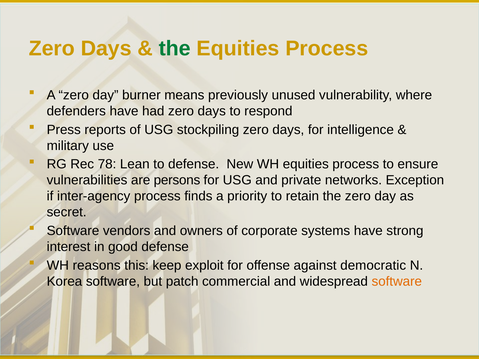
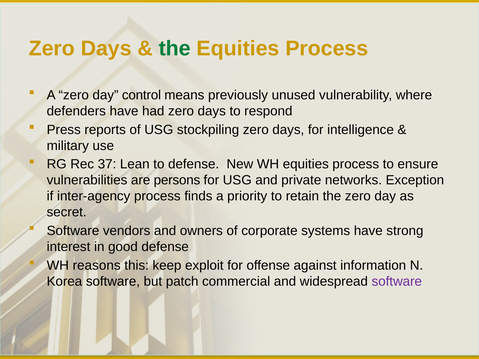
burner: burner -> control (141, 95)
78: 78 -> 37 (107, 164)
democratic: democratic -> information (373, 266)
software colour: orange -> purple (397, 281)
